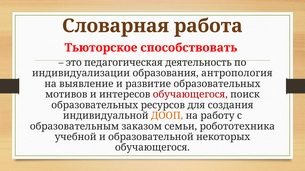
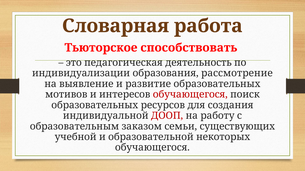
антропология: антропология -> рассмотрение (237, 73)
ДООП colour: orange -> red (167, 116)
робототехника: робототехника -> существующих (237, 127)
